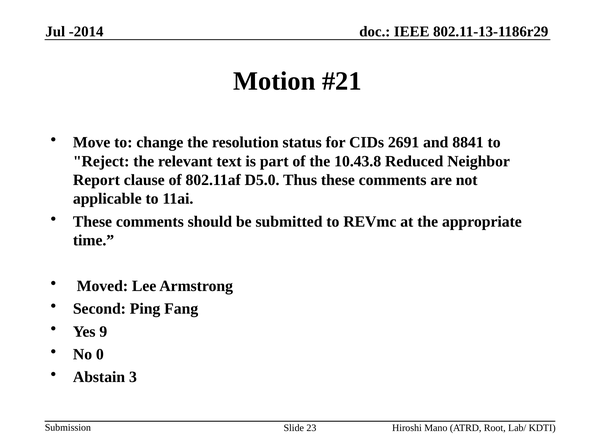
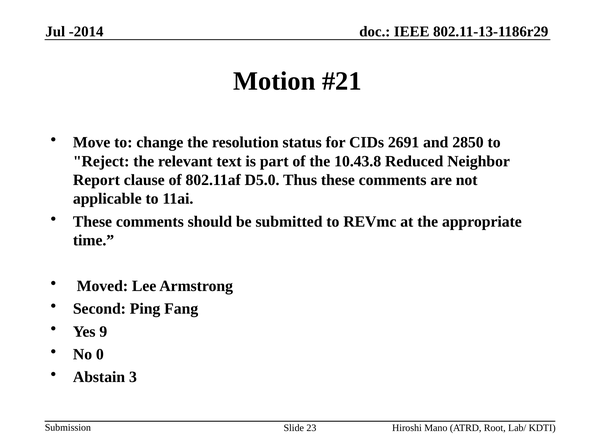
8841: 8841 -> 2850 (468, 142)
